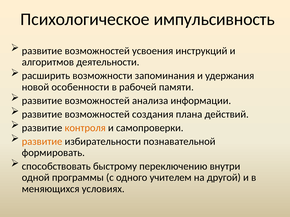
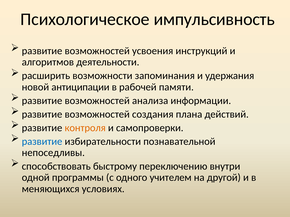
особенности: особенности -> антиципации (80, 87)
развитие colour: orange -> blue (42, 142)
формировать: формировать -> непоседливы (53, 153)
